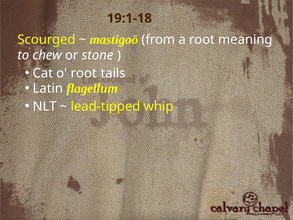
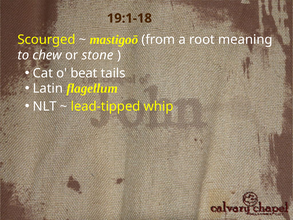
o root: root -> beat (84, 73)
